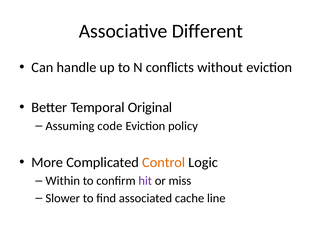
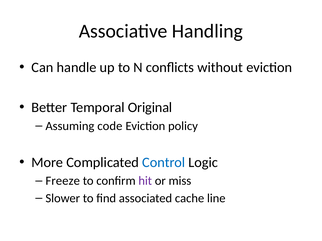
Different: Different -> Handling (207, 31)
Control colour: orange -> blue (164, 163)
Within: Within -> Freeze (63, 181)
